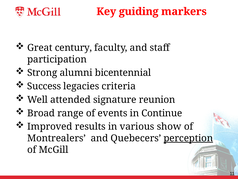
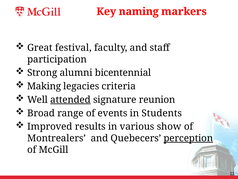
guiding: guiding -> naming (139, 12)
century: century -> festival (73, 48)
Success: Success -> Making (44, 86)
attended underline: none -> present (70, 99)
Continue: Continue -> Students (162, 113)
